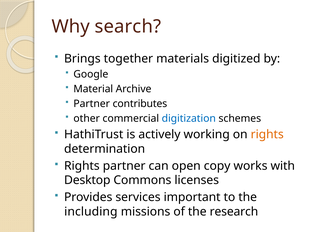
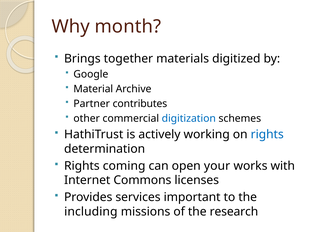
search: search -> month (128, 27)
rights colour: orange -> blue (267, 135)
Rights partner: partner -> coming (124, 166)
copy: copy -> your (217, 166)
Desktop: Desktop -> Internet (87, 181)
